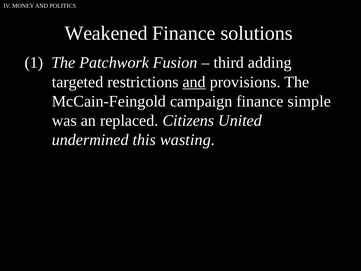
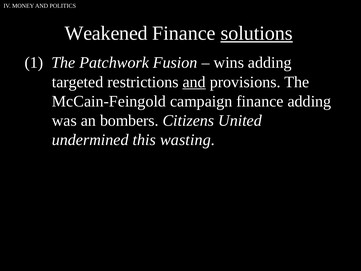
solutions underline: none -> present (257, 33)
third: third -> wins (229, 63)
finance simple: simple -> adding (309, 101)
replaced: replaced -> bombers (129, 120)
